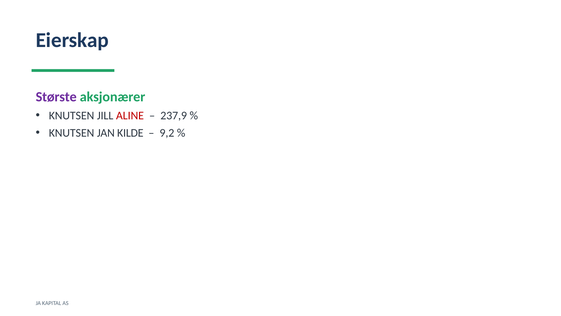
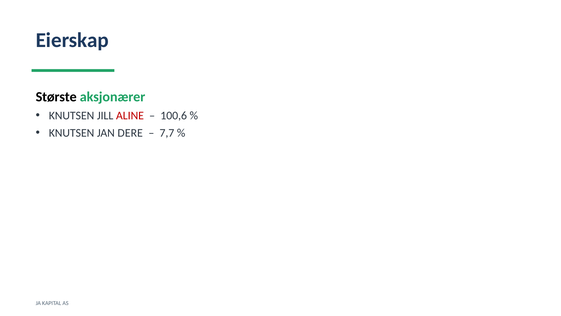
Største colour: purple -> black (56, 97)
237,9: 237,9 -> 100,6 (174, 115)
KILDE: KILDE -> DERE (130, 133)
9,2: 9,2 -> 7,7 (167, 133)
